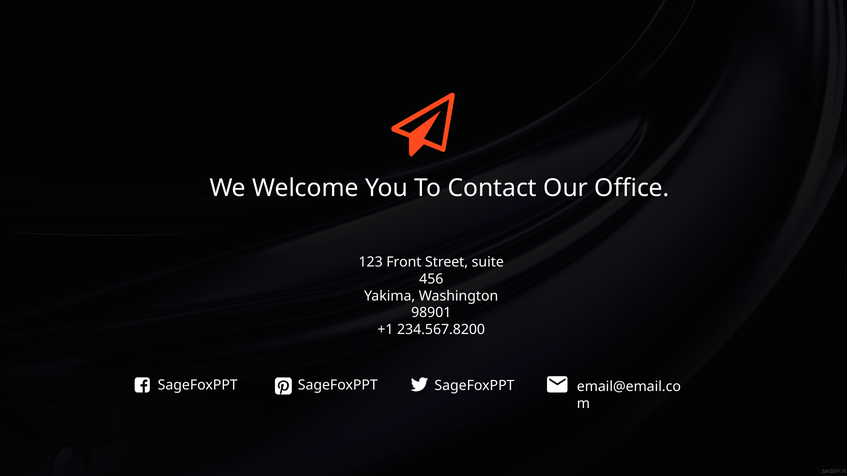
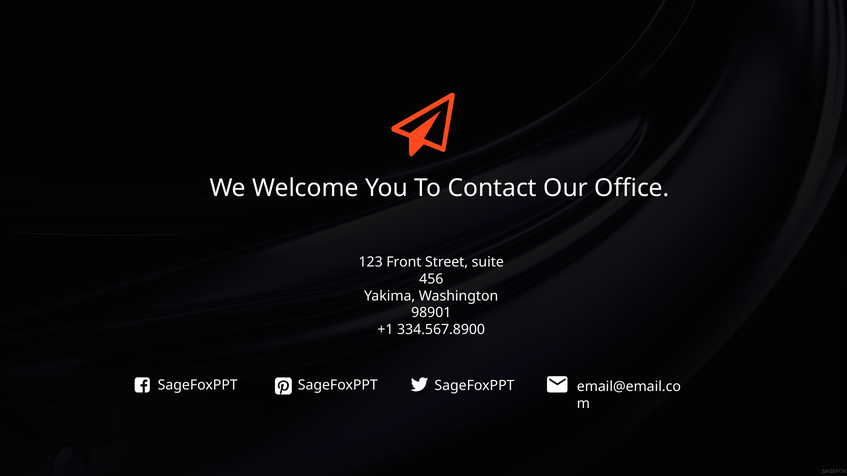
234.567.8200: 234.567.8200 -> 334.567.8900 (441, 330)
